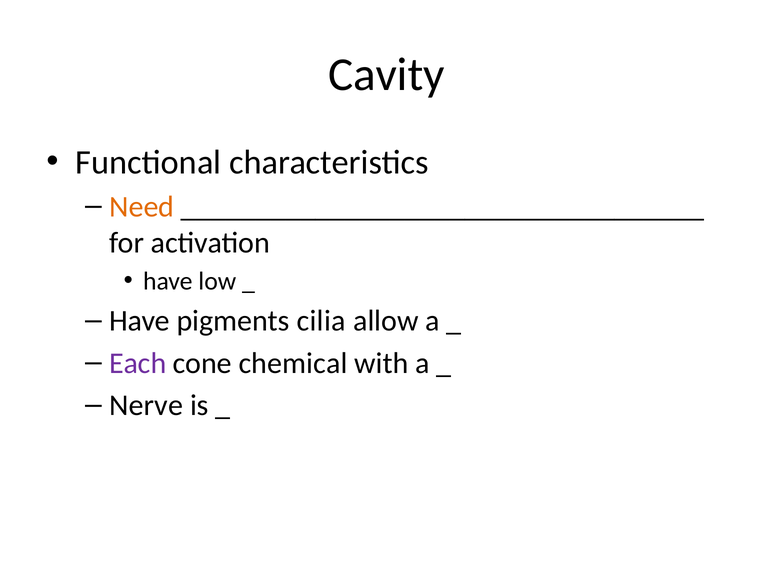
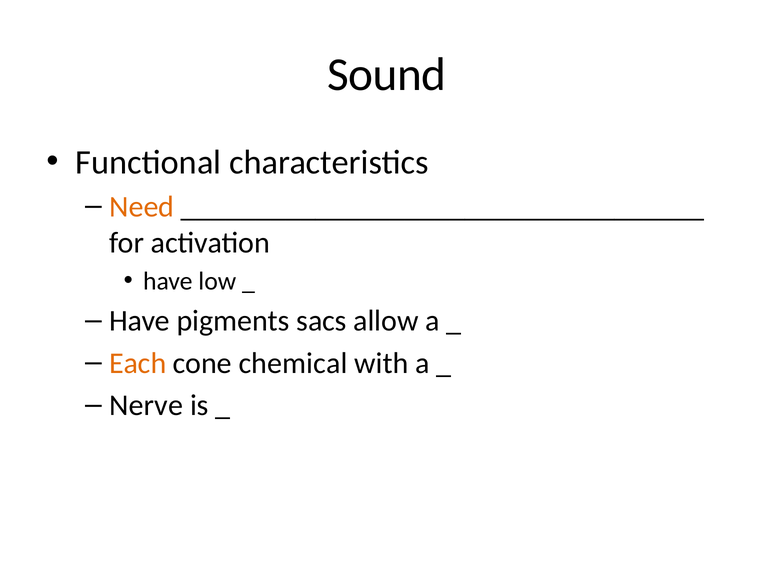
Cavity: Cavity -> Sound (387, 75)
cilia: cilia -> sacs (322, 321)
Each colour: purple -> orange (138, 363)
